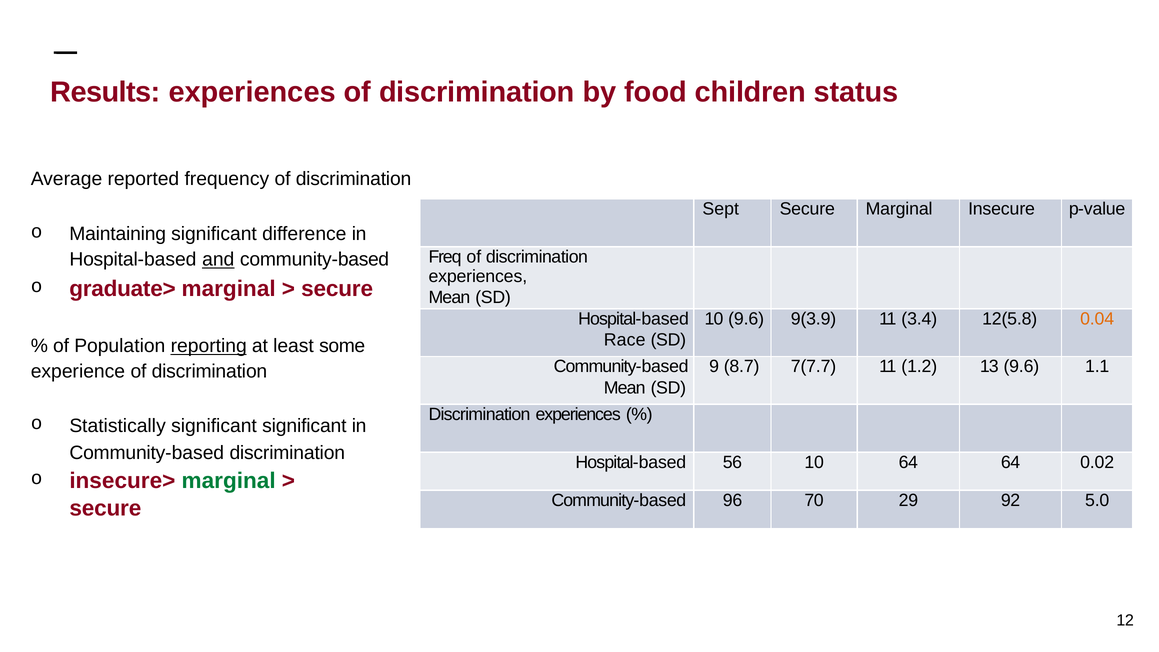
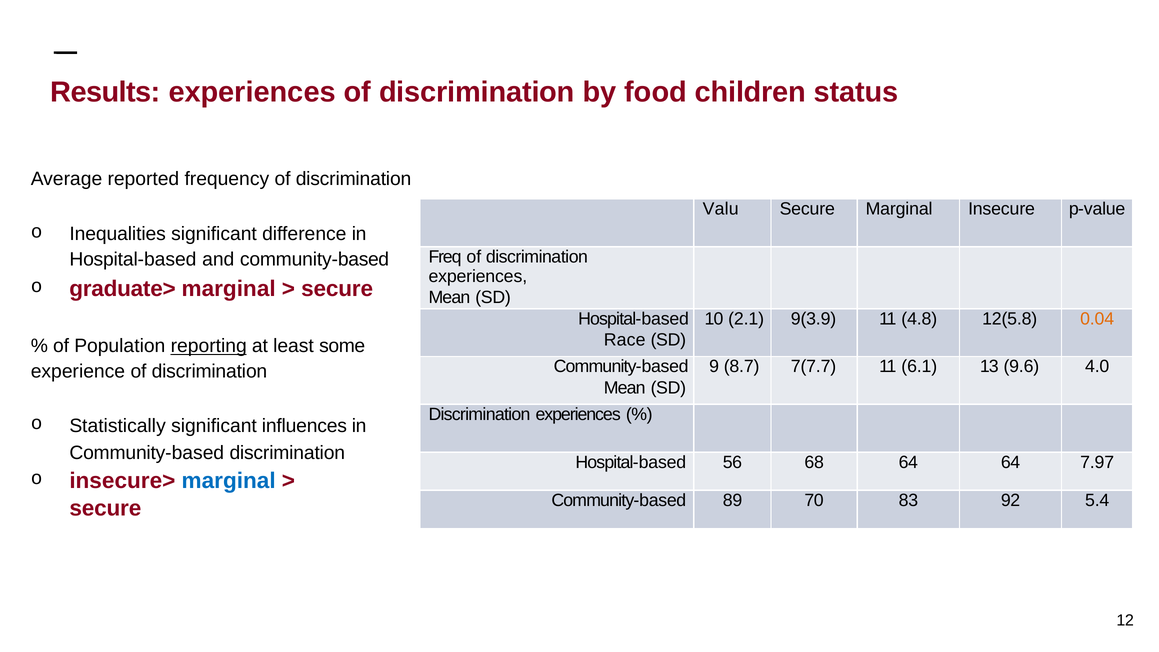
Sept: Sept -> Valu (721, 209)
Maintaining: Maintaining -> Inequalities (118, 234)
and underline: present -> none (218, 260)
10 9.6: 9.6 -> 2.1 (746, 319)
3.4: 3.4 -> 4.8 (919, 319)
1.2: 1.2 -> 6.1 (919, 366)
1.1: 1.1 -> 4.0 (1097, 366)
significant significant: significant -> influences (304, 426)
56 10: 10 -> 68 (814, 462)
0.02: 0.02 -> 7.97 (1097, 462)
marginal colour: green -> blue (229, 481)
96: 96 -> 89 (733, 500)
29: 29 -> 83 (908, 500)
5.0: 5.0 -> 5.4 (1097, 500)
